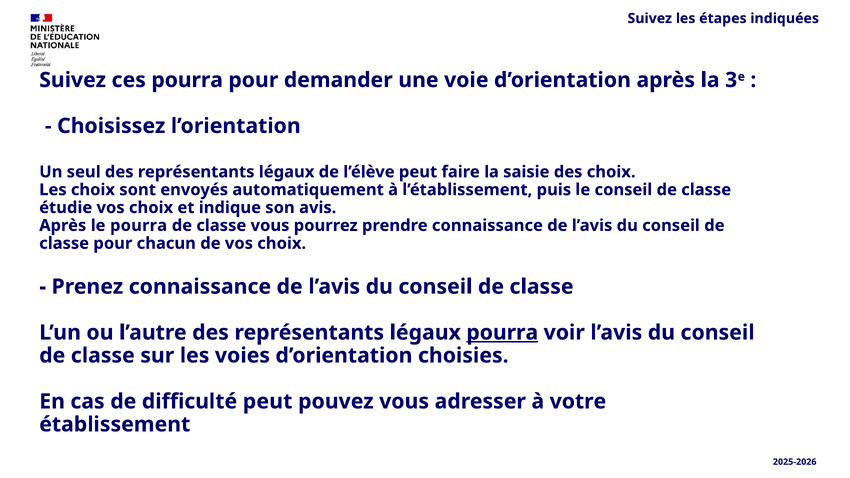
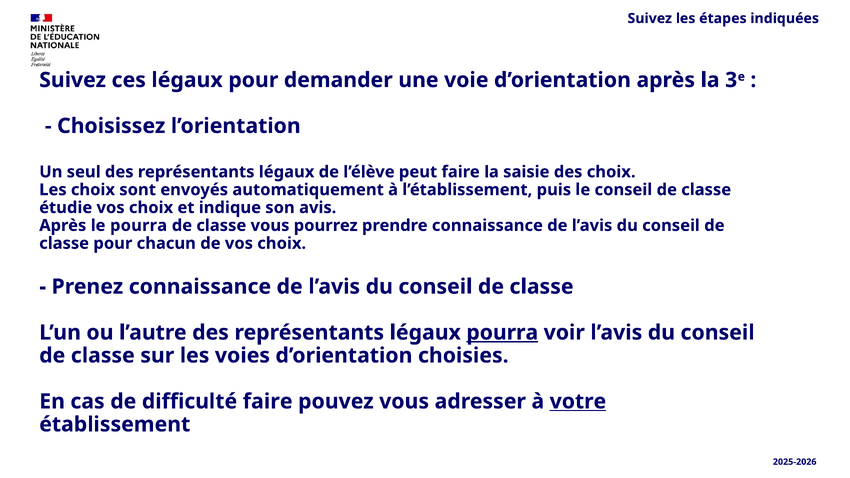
ces pourra: pourra -> légaux (187, 80)
difficulté peut: peut -> faire (268, 402)
votre underline: none -> present (578, 402)
